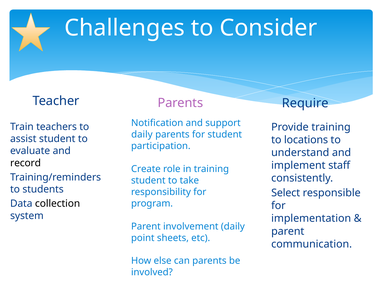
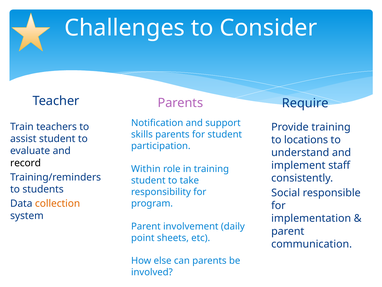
daily: daily -> skills (142, 134)
Create: Create -> Within (146, 169)
Select: Select -> Social (286, 193)
collection colour: black -> orange (58, 203)
